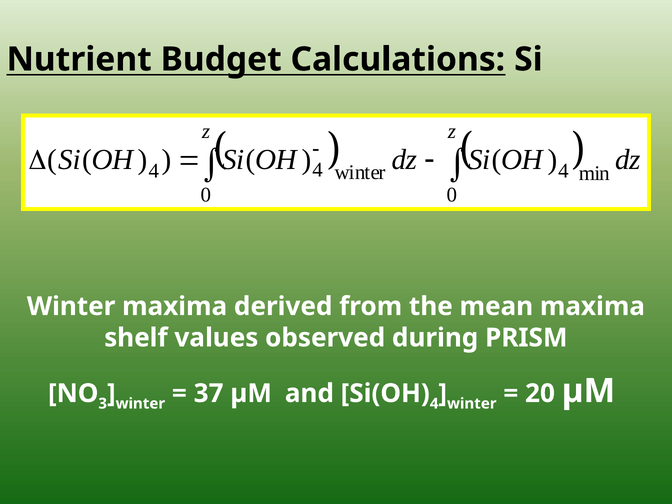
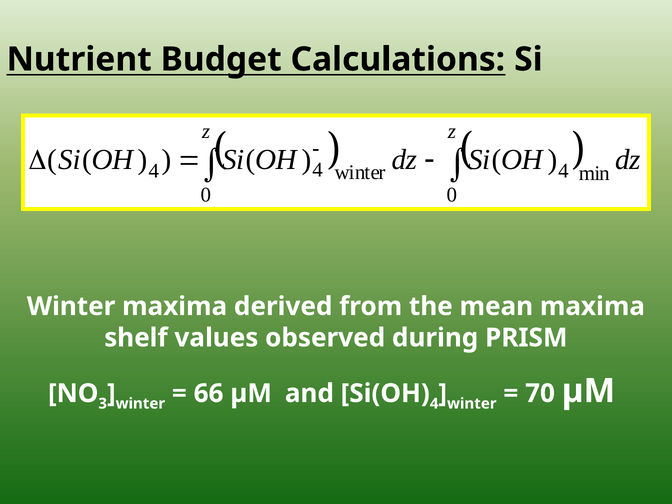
37: 37 -> 66 (209, 393)
20: 20 -> 70 (540, 393)
